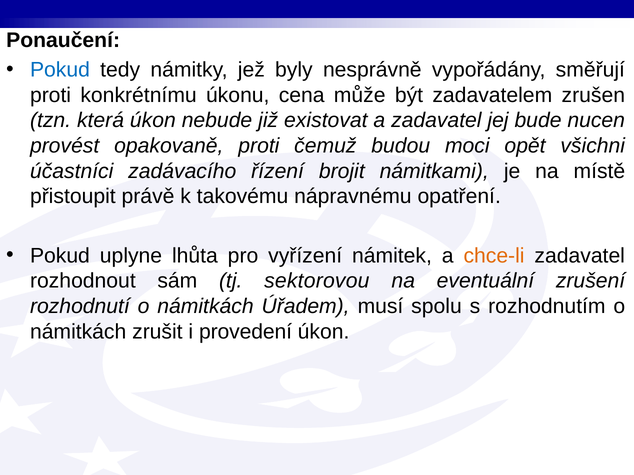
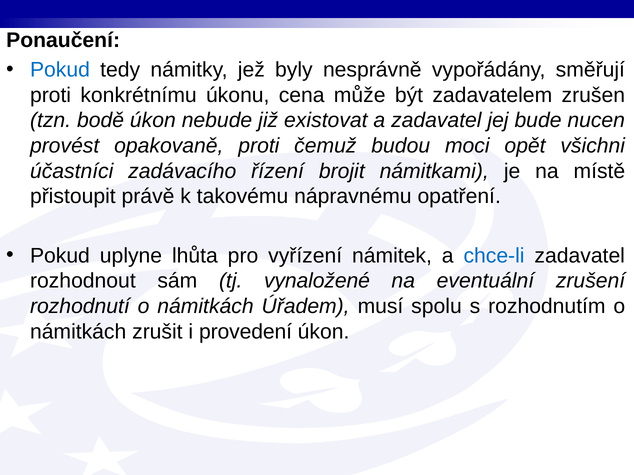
která: která -> bodě (101, 121)
chce-li colour: orange -> blue (494, 256)
sektorovou: sektorovou -> vynaložené (317, 281)
